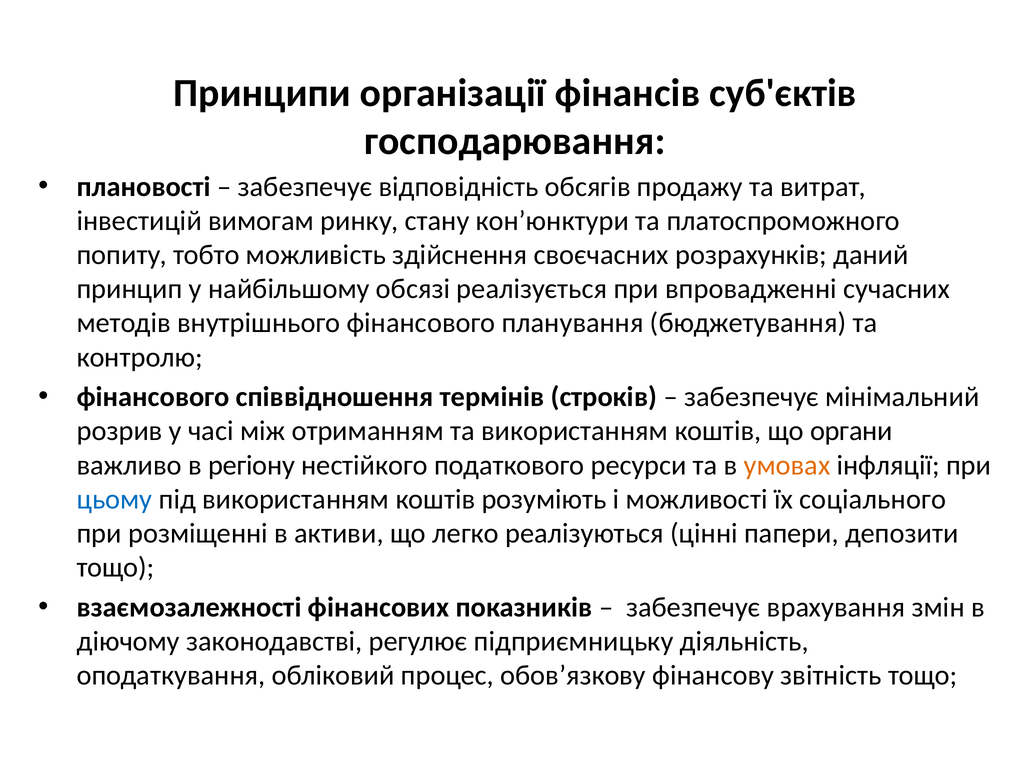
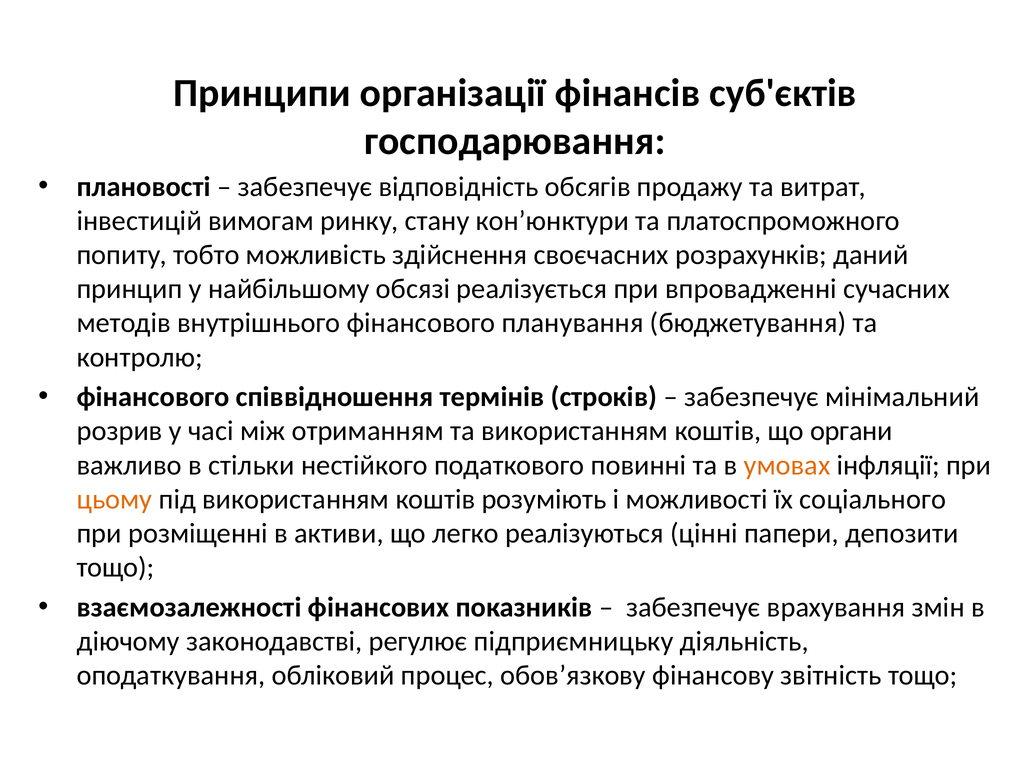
регіону: регіону -> стільки (251, 465)
ресурси: ресурси -> повинні (639, 465)
цьому colour: blue -> orange (114, 499)
